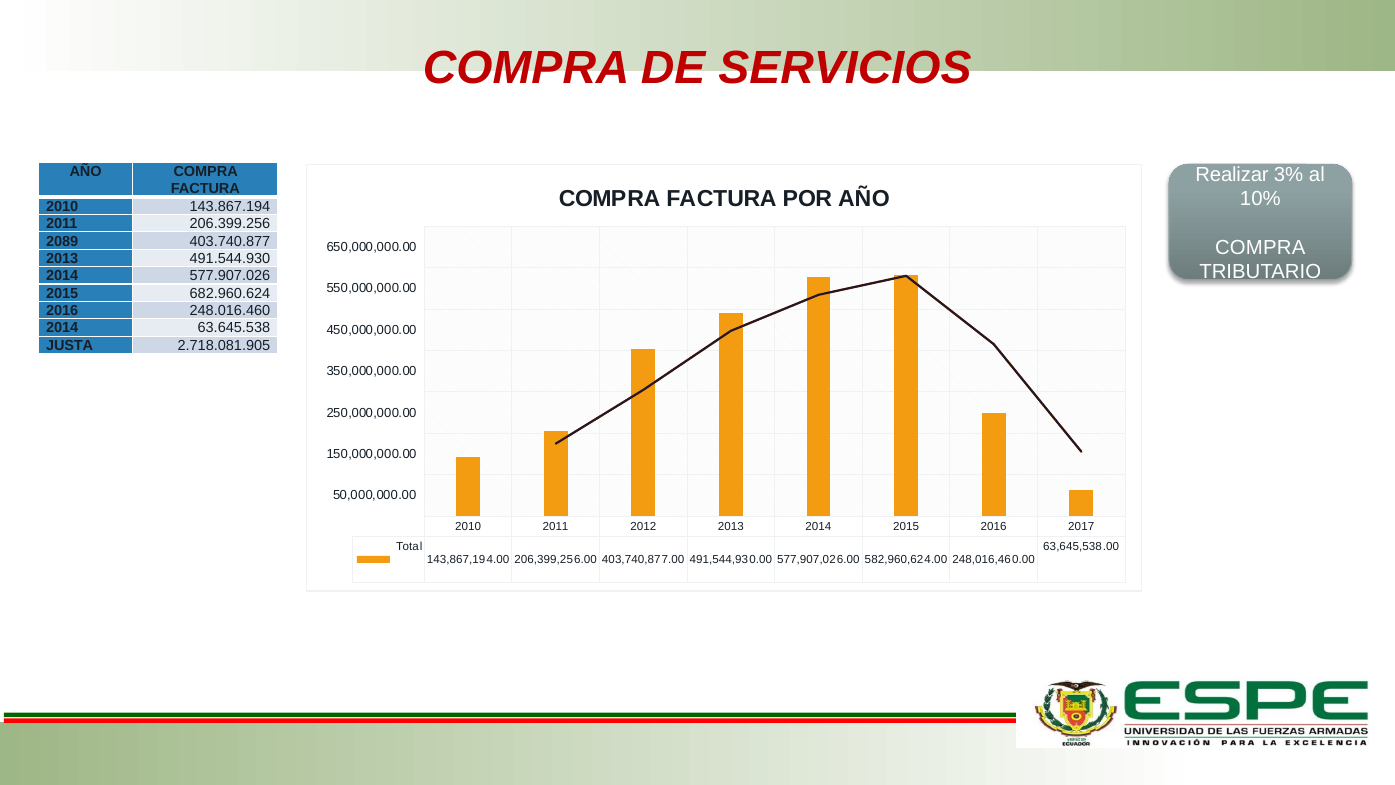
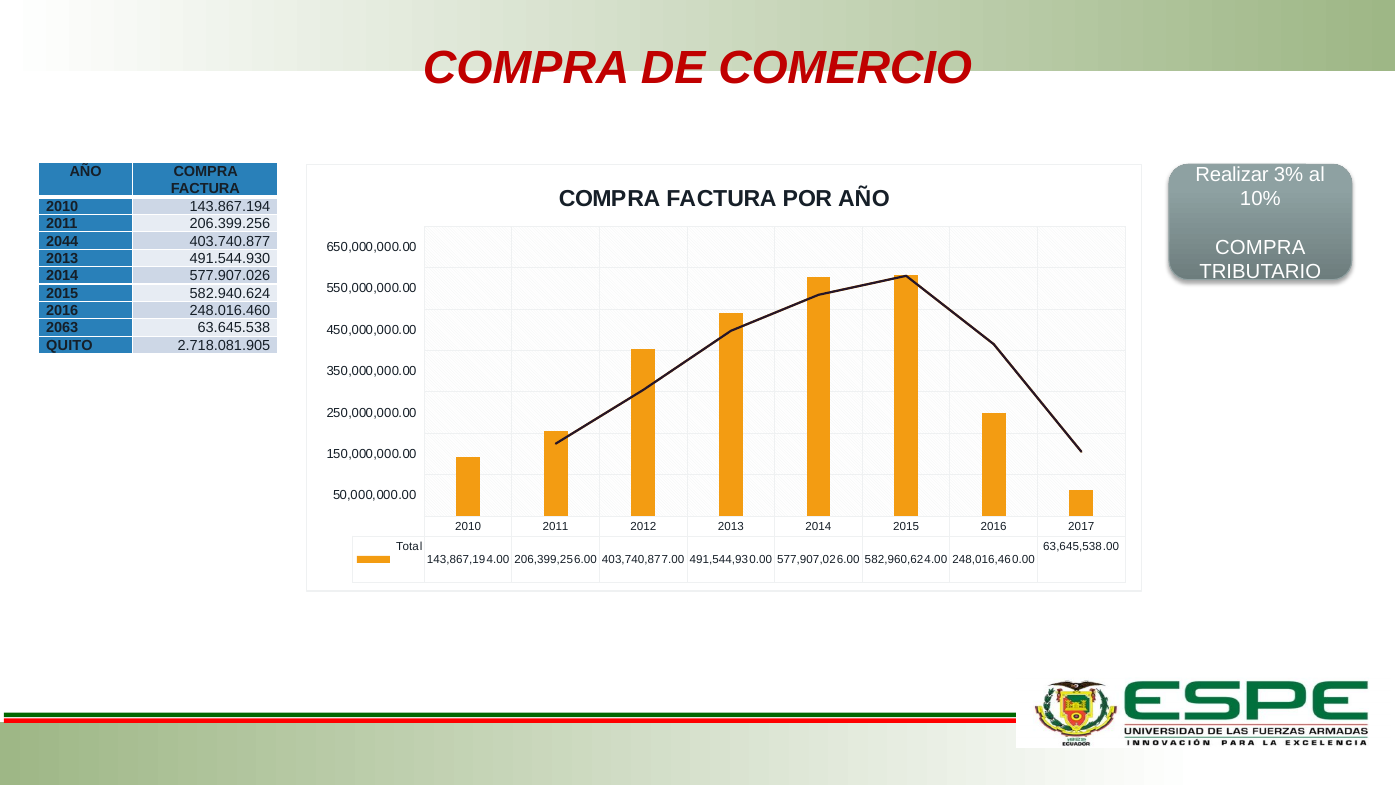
SERVICIOS: SERVICIOS -> COMERCIO (845, 68)
2089: 2089 -> 2044 (62, 241)
682.960.624: 682.960.624 -> 582.940.624 (230, 293)
2014: 2014 -> 2063 (62, 328)
JUSTA: JUSTA -> QUITO (69, 345)
